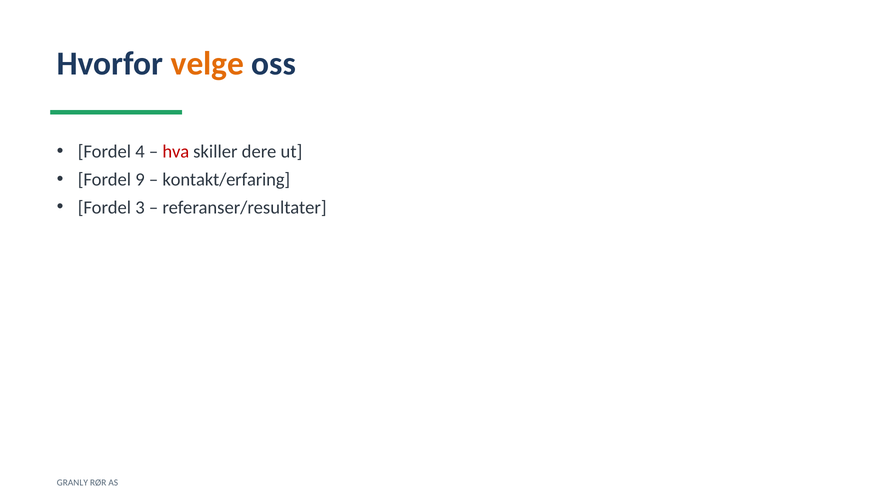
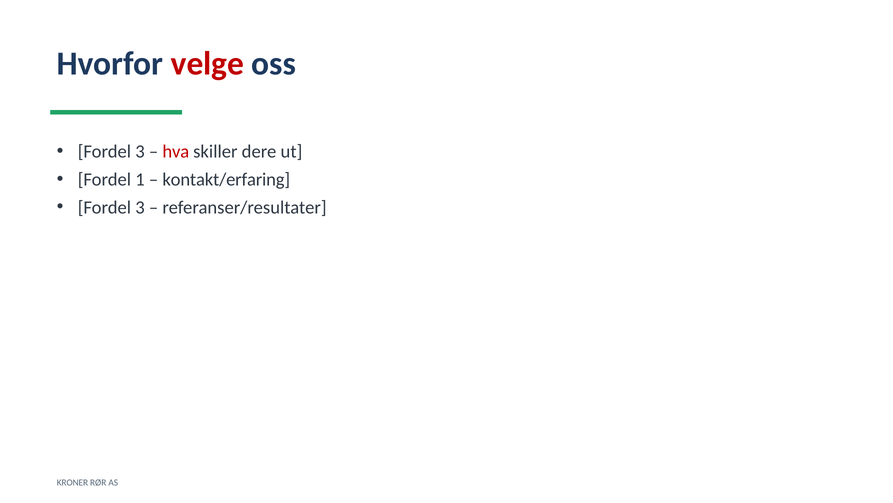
velge colour: orange -> red (207, 64)
4: 4 -> 3 (140, 151)
9: 9 -> 1 (140, 179)
GRANLY: GRANLY -> KRONER (72, 482)
